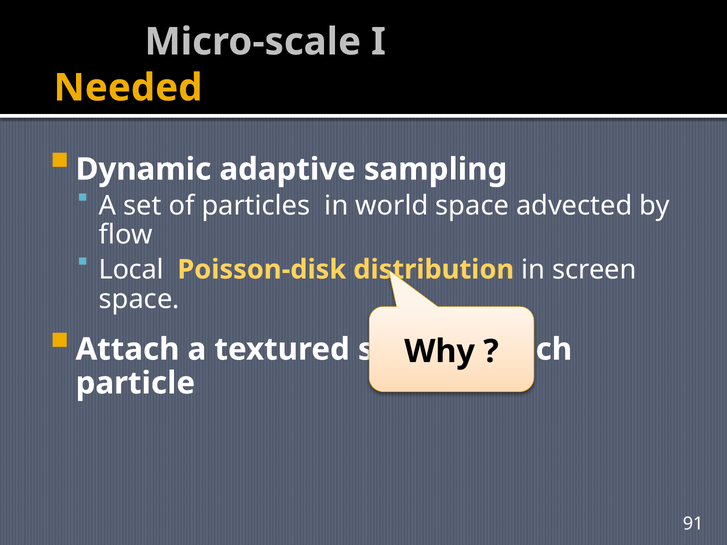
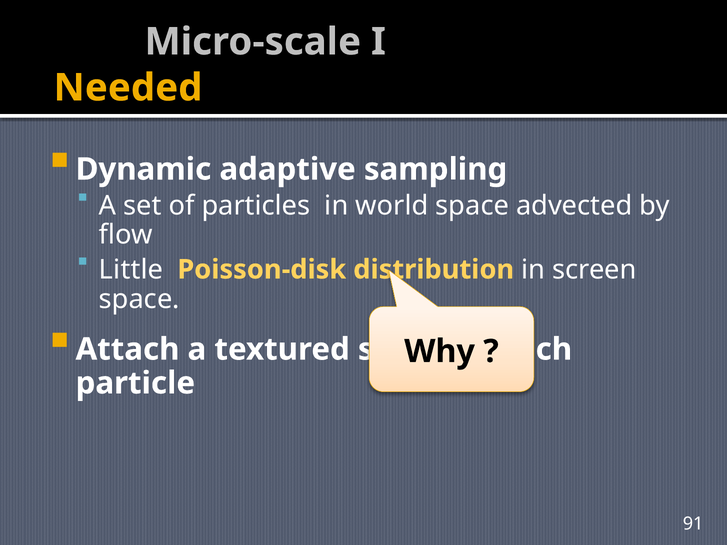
Local: Local -> Little (131, 270)
